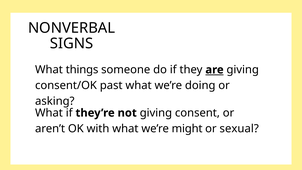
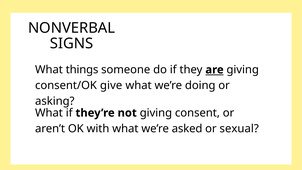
past: past -> give (111, 85)
might: might -> asked (187, 129)
